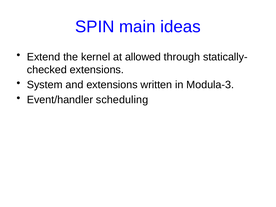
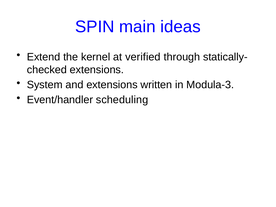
allowed: allowed -> verified (143, 57)
